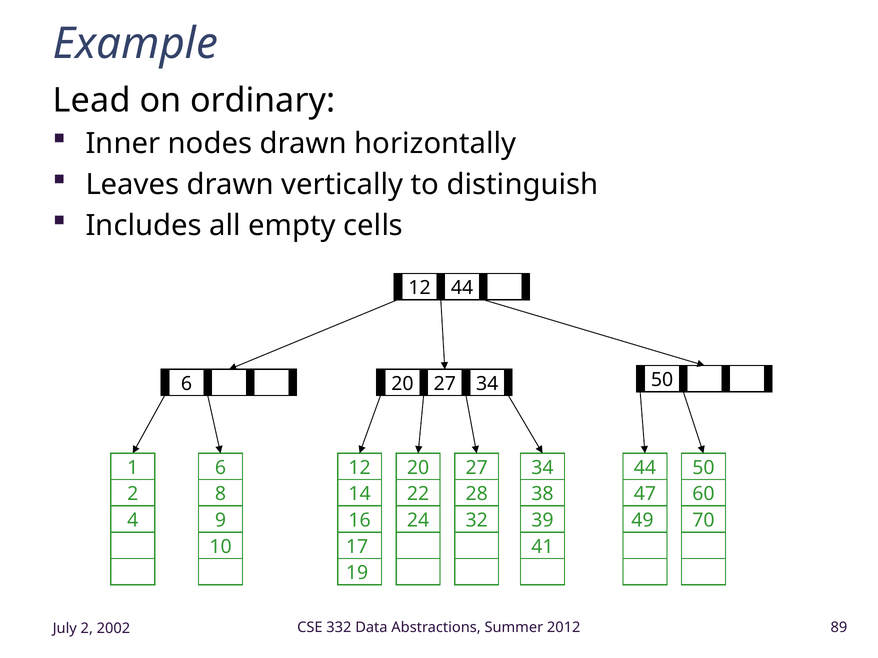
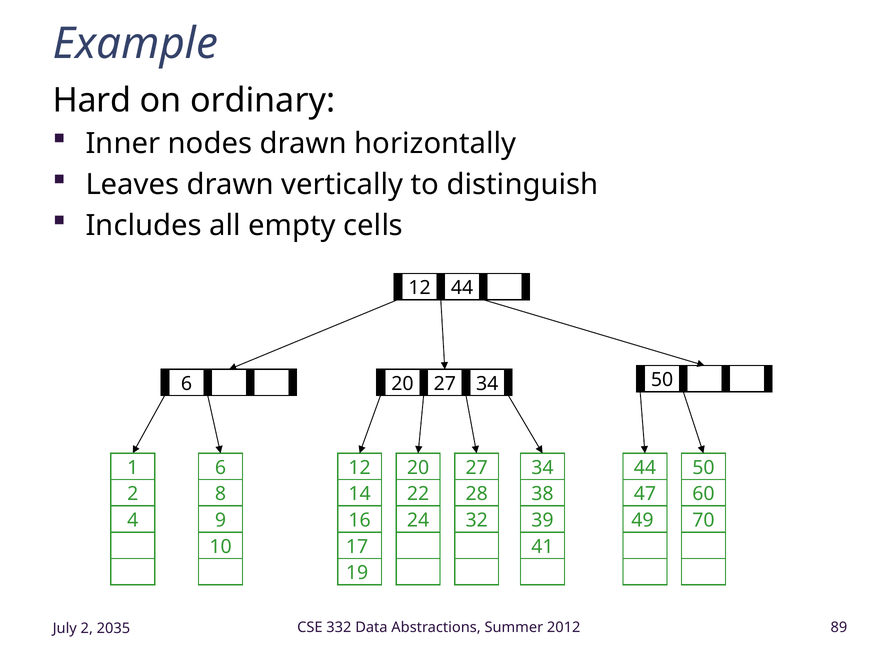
Lead: Lead -> Hard (92, 100)
2002: 2002 -> 2035 (113, 629)
